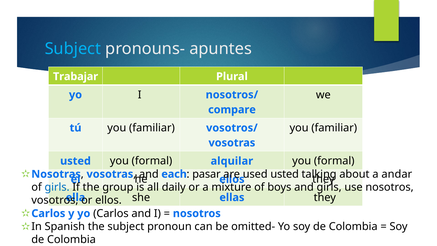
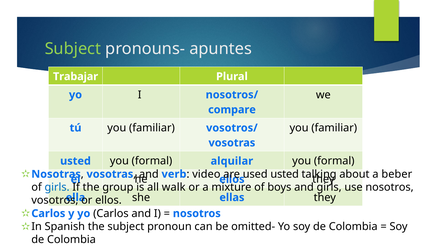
Subject colour: light blue -> light green (73, 49)
each: each -> verb (174, 174)
pasar: pasar -> video (206, 174)
andar: andar -> beber (397, 174)
daily: daily -> walk (174, 187)
